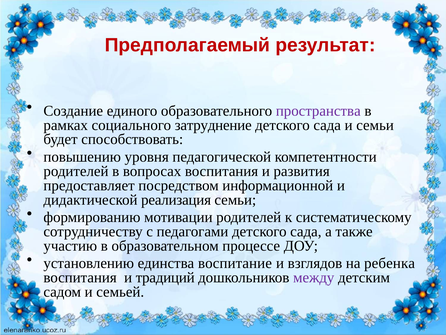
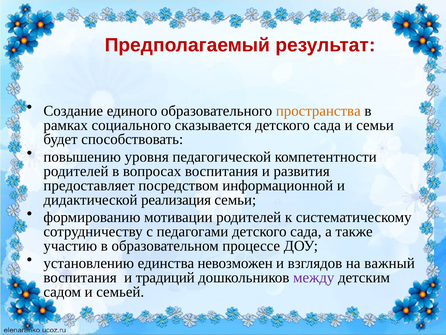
пространства colour: purple -> orange (318, 111)
затруднение: затруднение -> сказывается (213, 125)
воспитание: воспитание -> невозможен (235, 263)
ребенка: ребенка -> важный (390, 263)
